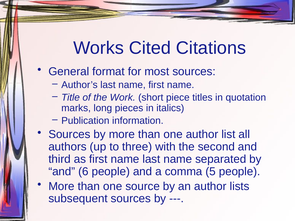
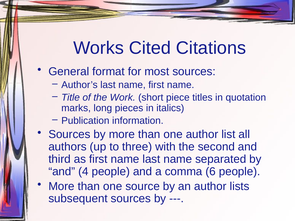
6: 6 -> 4 (83, 172)
5: 5 -> 6 (211, 172)
